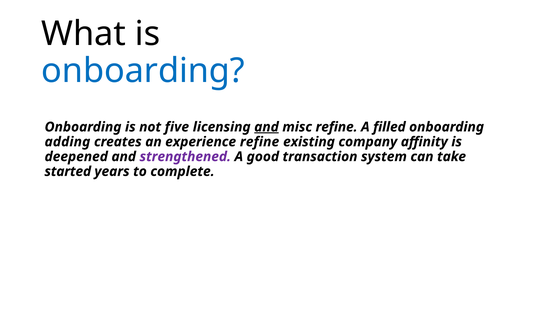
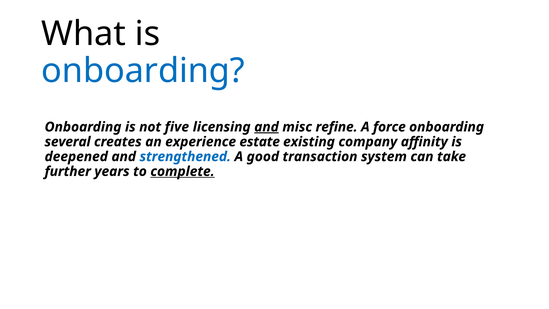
filled: filled -> force (389, 127)
adding: adding -> several (68, 142)
experience refine: refine -> estate (260, 142)
strengthened colour: purple -> blue (185, 157)
started: started -> further (68, 171)
complete underline: none -> present (182, 171)
